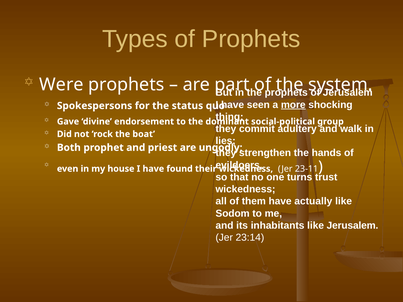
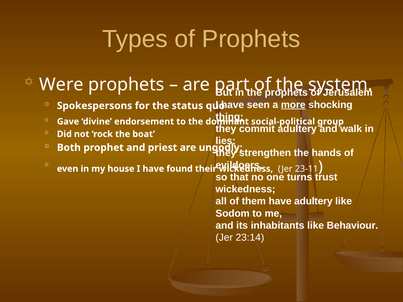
thing underline: none -> present (229, 117)
have actually: actually -> adultery (313, 201)
like Jerusalem: Jerusalem -> Behaviour (352, 226)
